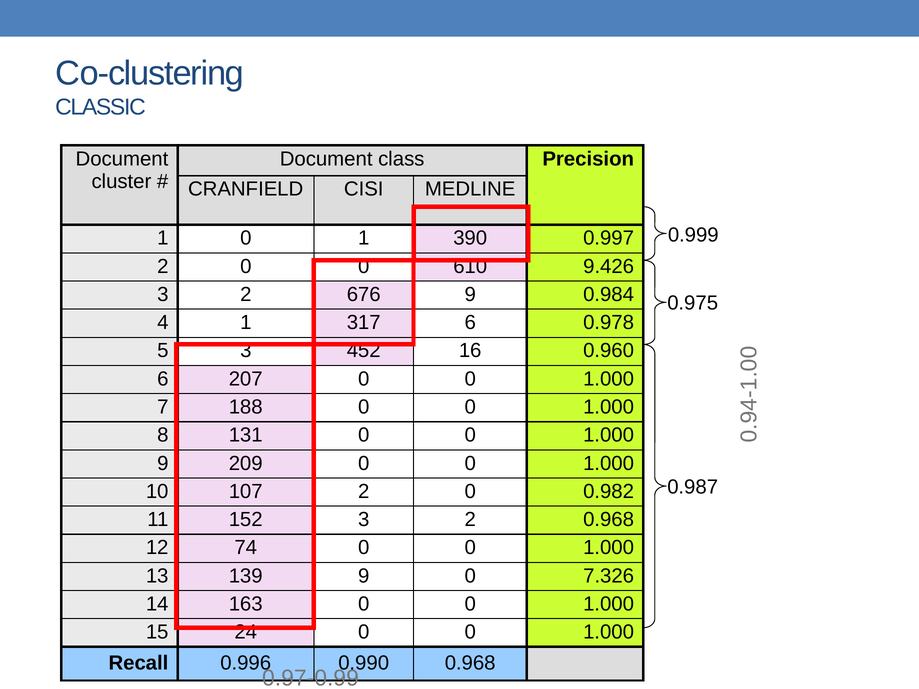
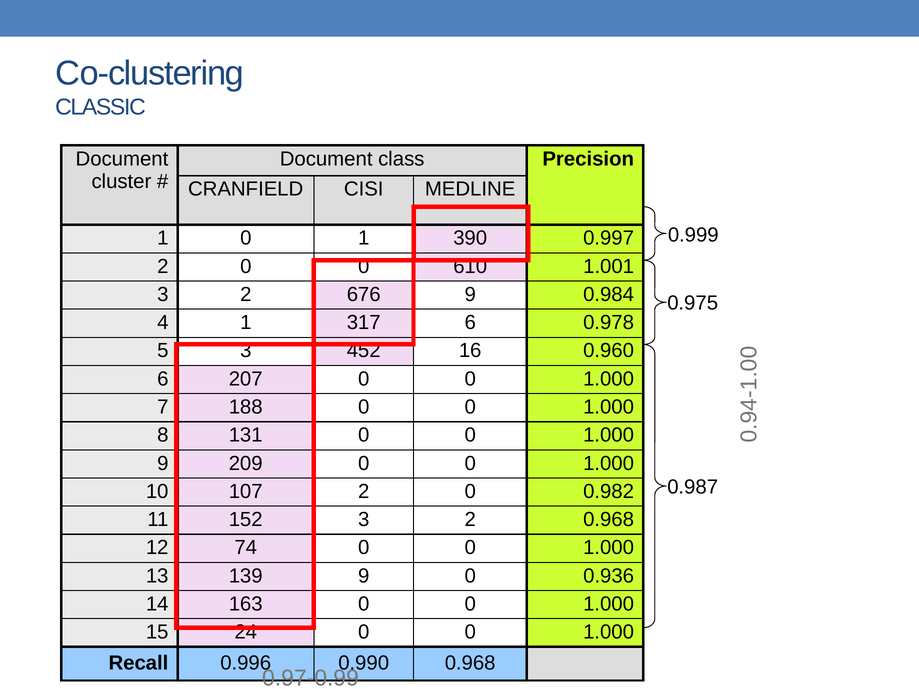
9.426: 9.426 -> 1.001 (609, 266)
7.326: 7.326 -> 0.936 (609, 576)
